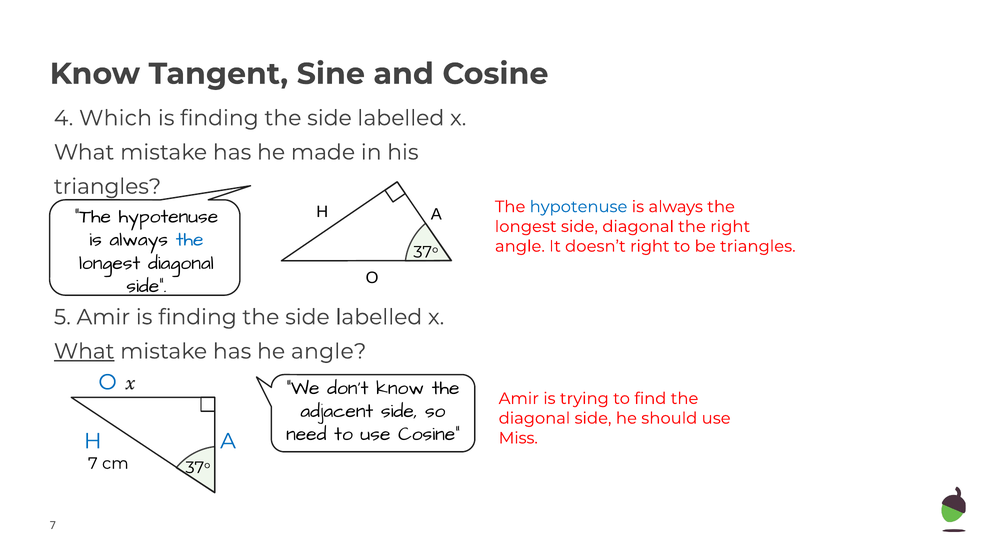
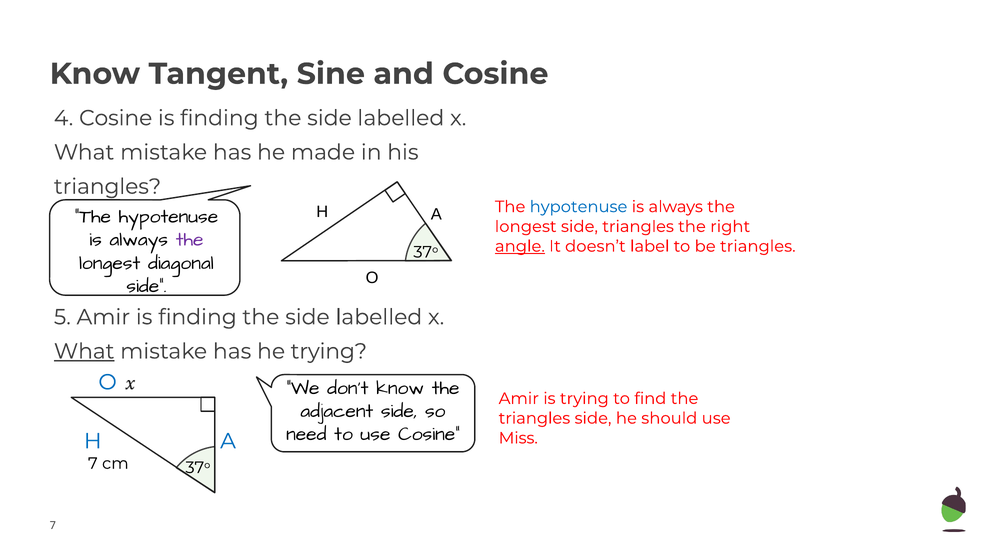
4 Which: Which -> Cosine (116, 118)
side diagonal: diagonal -> triangles (638, 227)
the colour: blue -> purple (190, 240)
angle underline: none -> present (520, 246)
doesn’t right: right -> label (650, 246)
he angle: angle -> trying (329, 352)
diagonal: diagonal -> triangles (534, 419)
